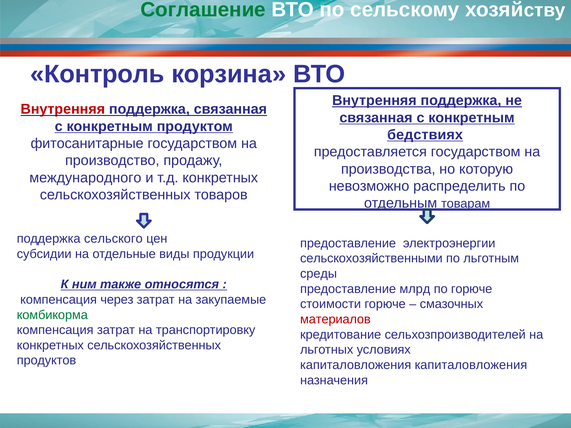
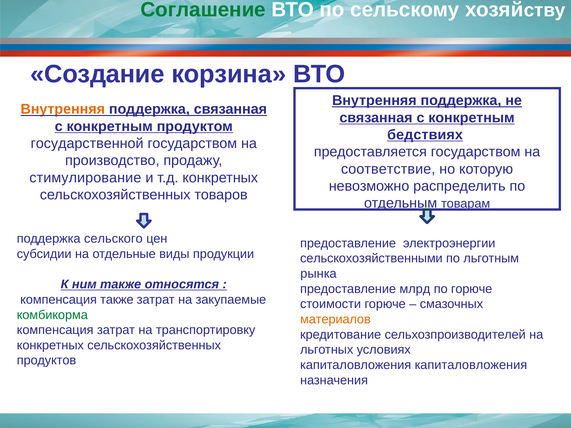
Контроль: Контроль -> Создание (97, 74)
Внутренняя colour: red -> orange (63, 109)
фитосанитарные: фитосанитарные -> государственной (87, 144)
производства: производства -> соответствие (388, 169)
международного: международного -> стимулирование (85, 178)
среды: среды -> рынка (318, 274)
компенсация через: через -> также (117, 300)
материалов colour: red -> orange (335, 320)
